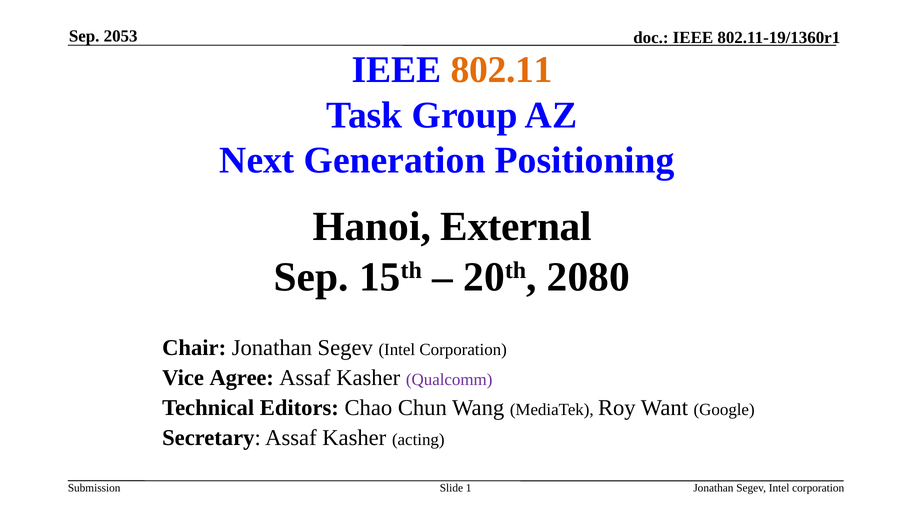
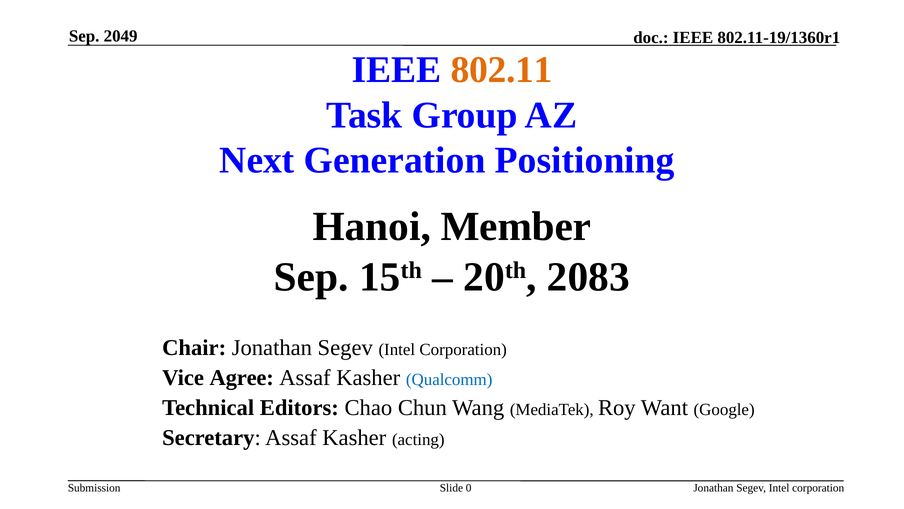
2053: 2053 -> 2049 (121, 36)
External: External -> Member (516, 226)
2080: 2080 -> 2083 (588, 277)
Qualcomm colour: purple -> blue (449, 379)
1: 1 -> 0 (469, 488)
